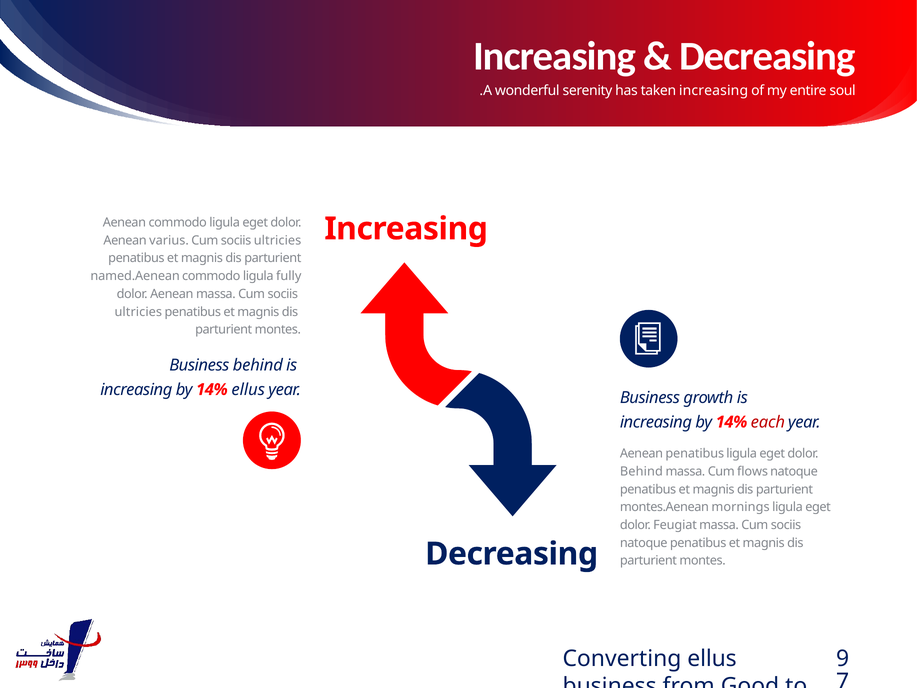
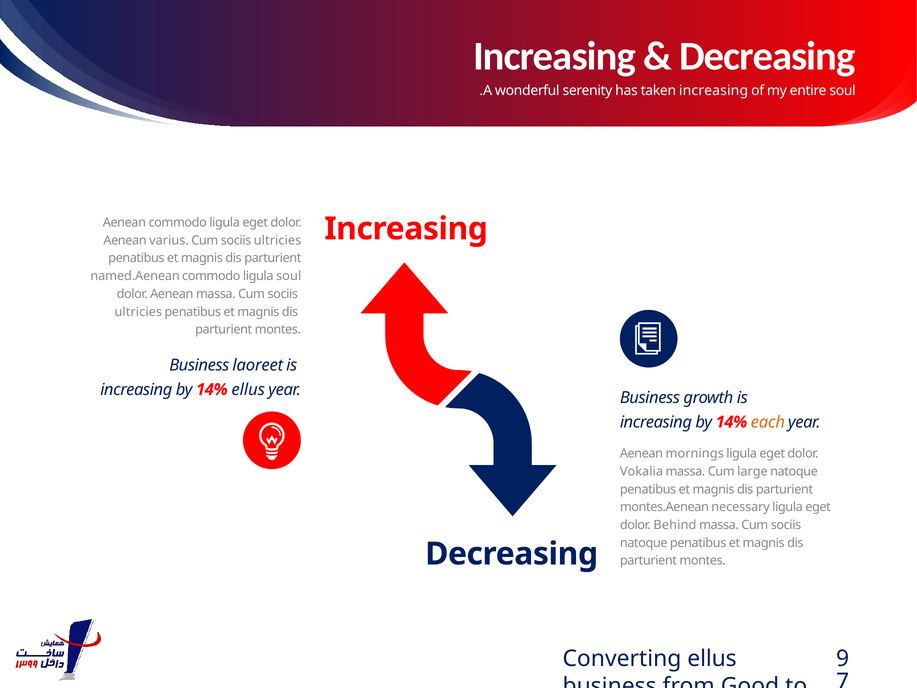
ligula fully: fully -> soul (289, 276)
Business behind: behind -> laoreet (258, 365)
each colour: red -> orange (768, 422)
Aenean penatibus: penatibus -> mornings (695, 454)
Behind: Behind -> Vokalia (641, 471)
flows: flows -> large (752, 471)
mornings: mornings -> necessary (741, 507)
Feugiat: Feugiat -> Behind (675, 525)
